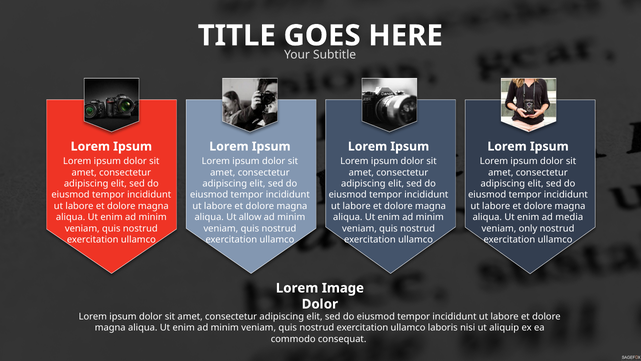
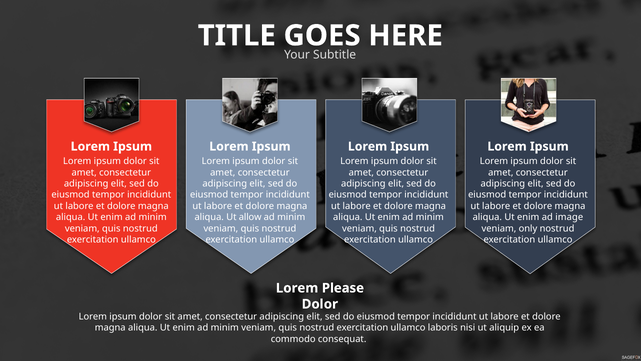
media: media -> image (569, 217)
Image: Image -> Please (343, 288)
